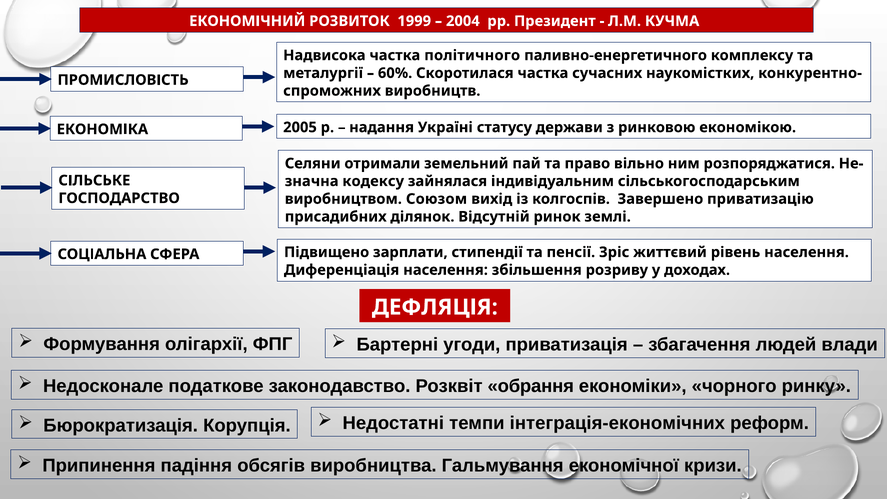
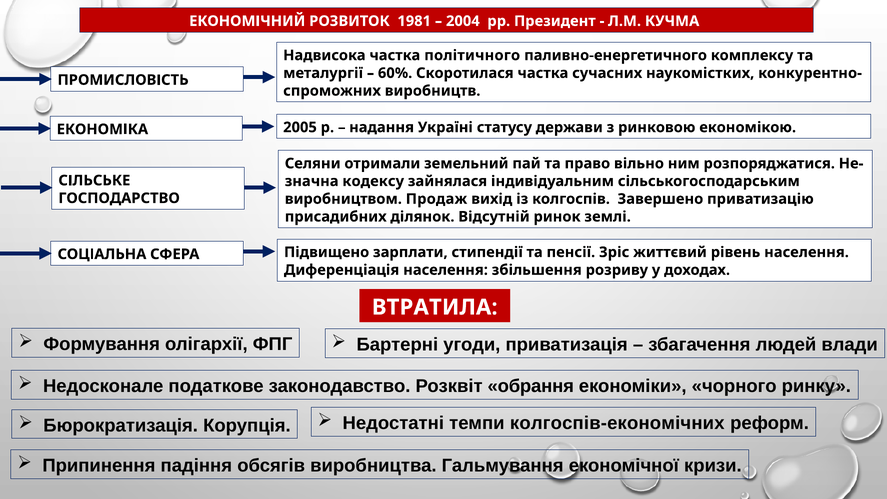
1999: 1999 -> 1981 (414, 21)
Союзом: Союзом -> Продаж (436, 199)
ДЕФЛЯЦІЯ: ДЕФЛЯЦІЯ -> ВТРАТИЛА (435, 307)
інтеграція-економічних: інтеграція-економічних -> колгоспів-економічних (617, 423)
